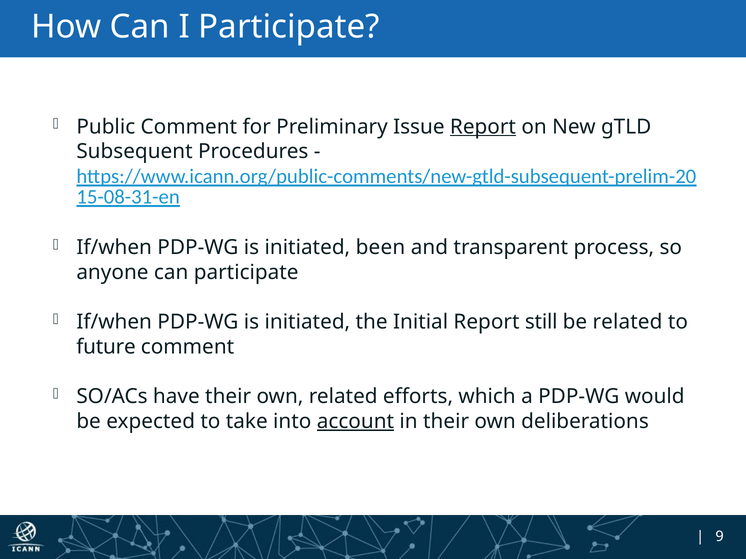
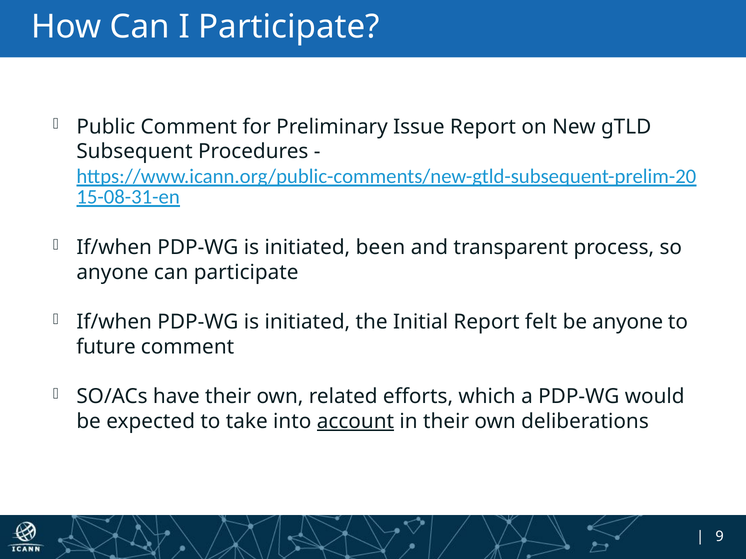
Report underline: present -> none (483, 127)
still: still -> felt (541, 322)
be related: related -> anyone (628, 322)
